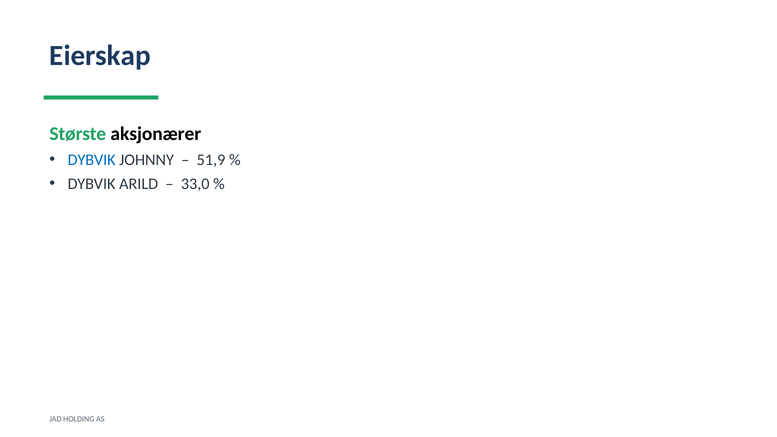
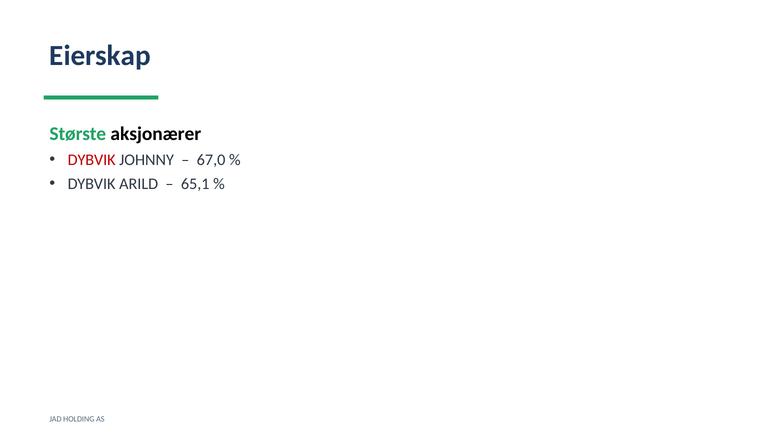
DYBVIK colour: blue -> red (92, 160)
51,9: 51,9 -> 67,0 (211, 160)
33,0: 33,0 -> 65,1 (195, 184)
